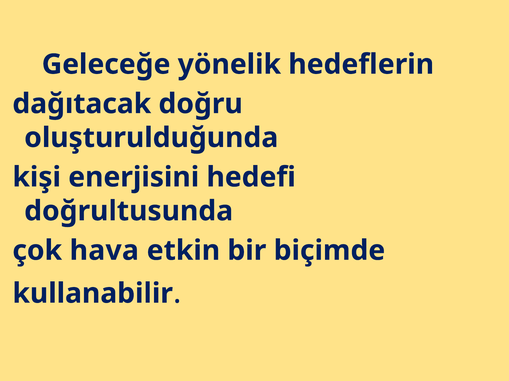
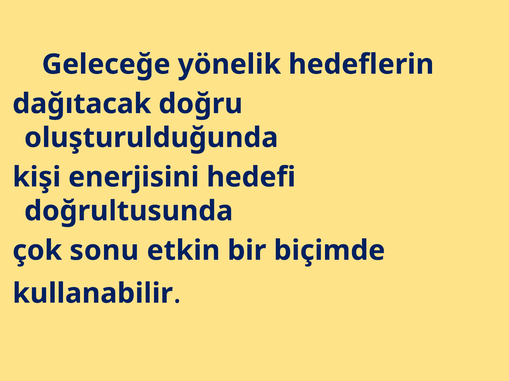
hava: hava -> sonu (104, 251)
